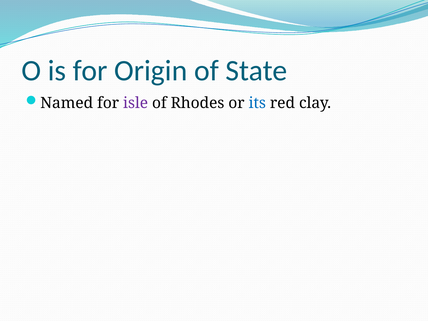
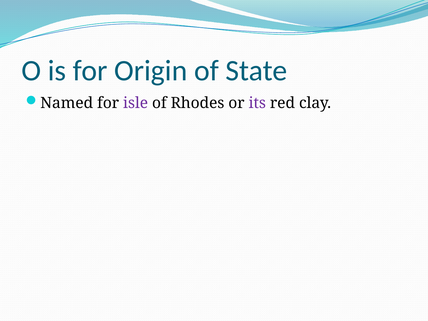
its colour: blue -> purple (257, 103)
